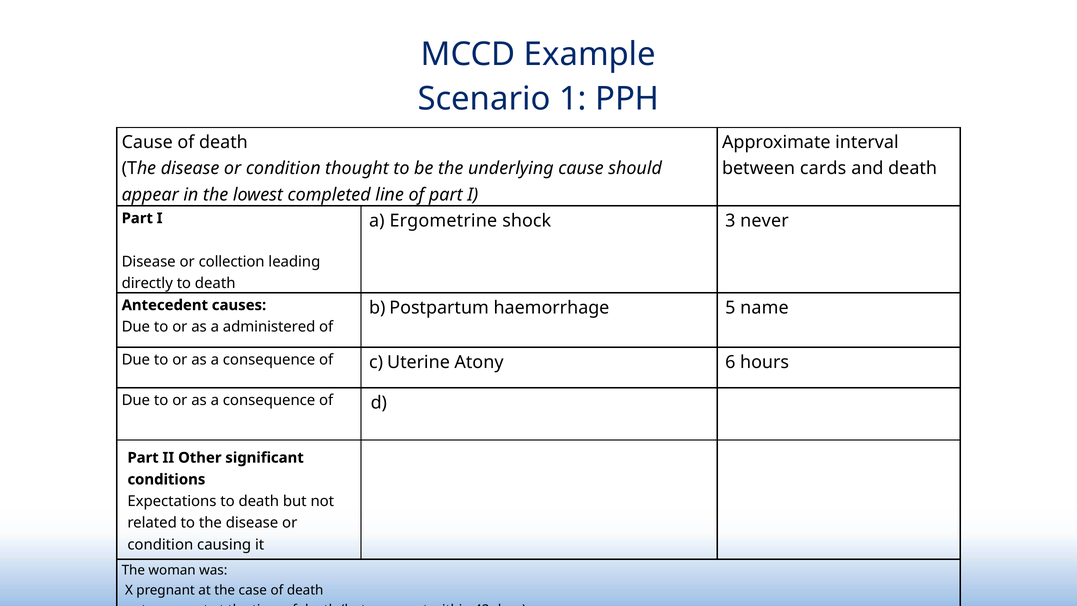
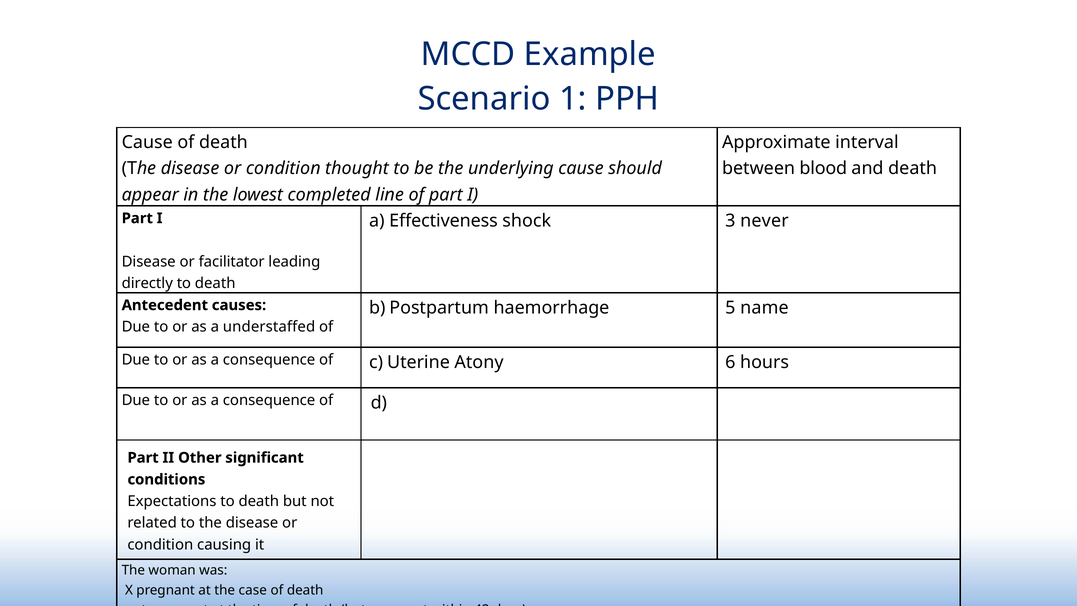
cards: cards -> blood (823, 168)
Ergometrine: Ergometrine -> Effectiveness (443, 221)
collection: collection -> facilitator (232, 262)
administered: administered -> understaffed (269, 327)
